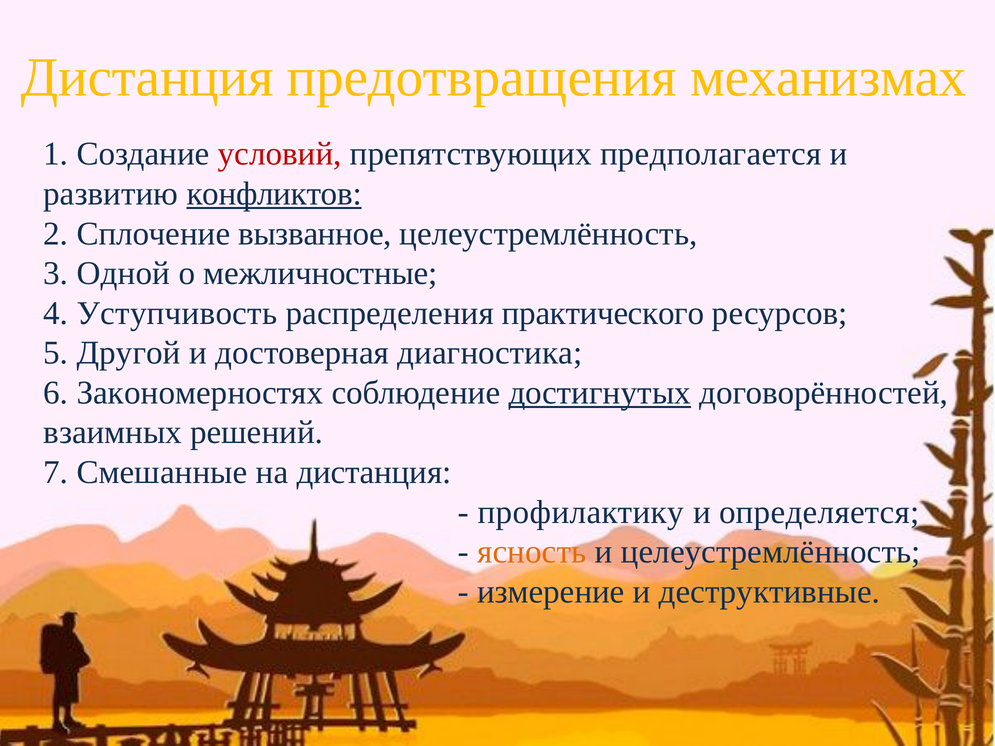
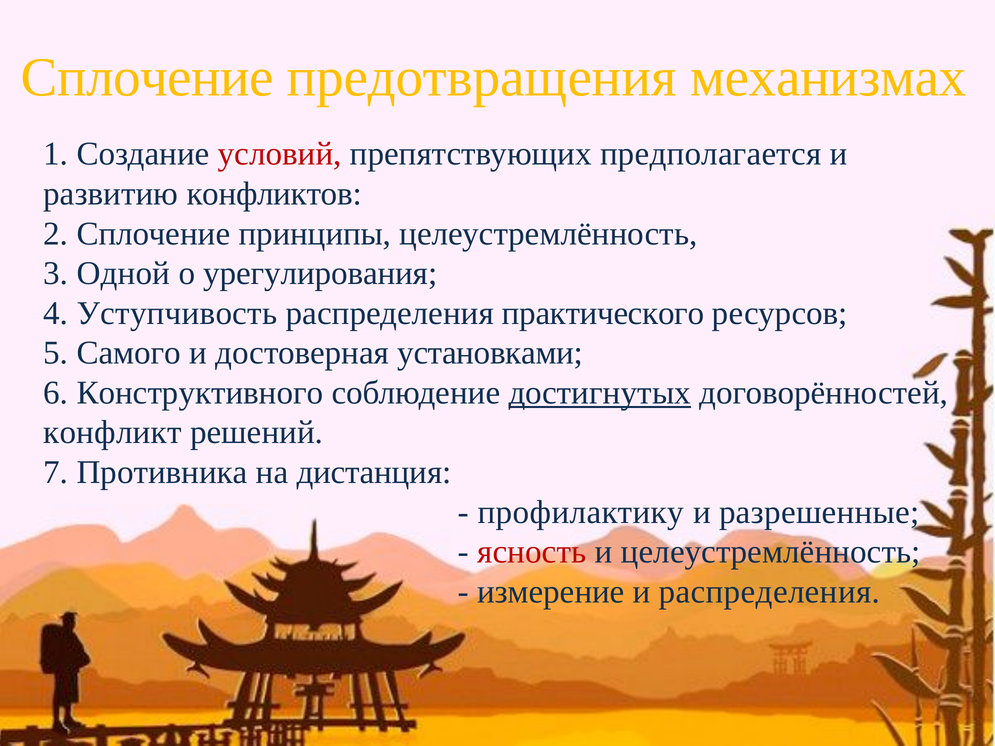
Дистанция: Дистанция -> Сплочение (147, 78)
конфликтов underline: present -> none (274, 194)
вызванное: вызванное -> принципы (315, 234)
межличностные: межличностные -> урегулирования (320, 273)
Другой: Другой -> Самого (129, 353)
диагностика: диагностика -> установками (490, 353)
Закономерностях: Закономерностях -> Конструктивного (200, 393)
взаимных: взаимных -> конфликт (112, 433)
Смешанные: Смешанные -> Противника (162, 472)
определяется: определяется -> разрешенные (819, 512)
ясность colour: orange -> red (532, 552)
и деструктивные: деструктивные -> распределения (769, 592)
